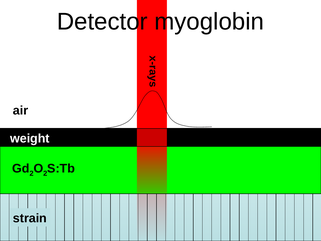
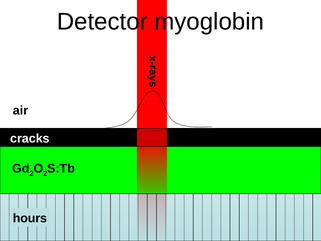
weight: weight -> cracks (30, 138)
strain: strain -> hours (30, 218)
